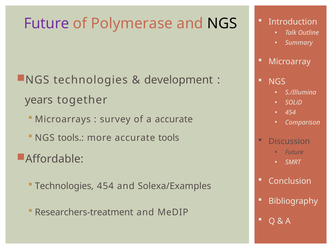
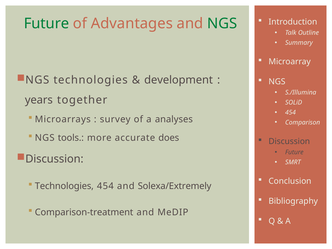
Future colour: purple -> green (46, 24)
Polymerase: Polymerase -> Advantages (132, 24)
NGS colour: black -> green (222, 24)
a accurate: accurate -> analyses (174, 119)
accurate tools: tools -> does (169, 138)
Affordable: Affordable -> Discussion (54, 159)
Solexa/Examples: Solexa/Examples -> Solexa/Extremely (175, 186)
Researchers-treatment: Researchers-treatment -> Comparison-treatment (84, 212)
